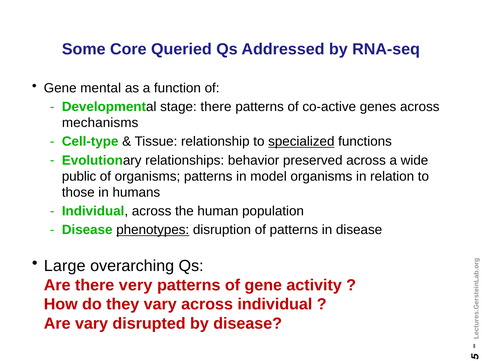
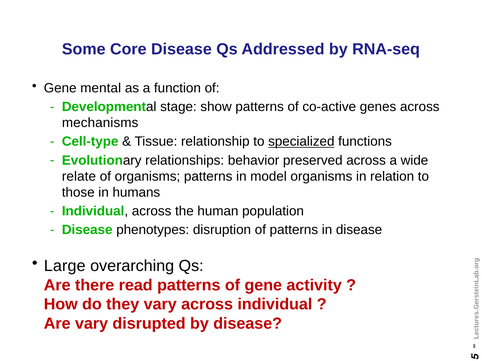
Core Queried: Queried -> Disease (181, 49)
stage there: there -> show (216, 107)
public: public -> relate (79, 177)
phenotypes underline: present -> none (153, 230)
very: very -> read (136, 286)
